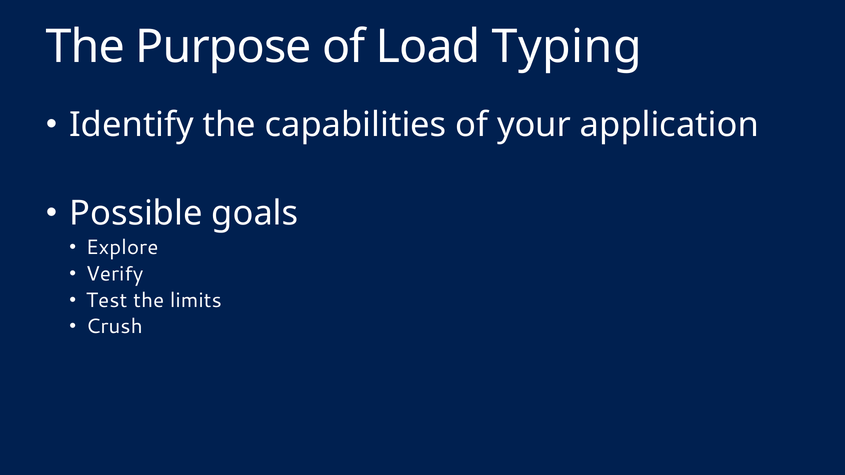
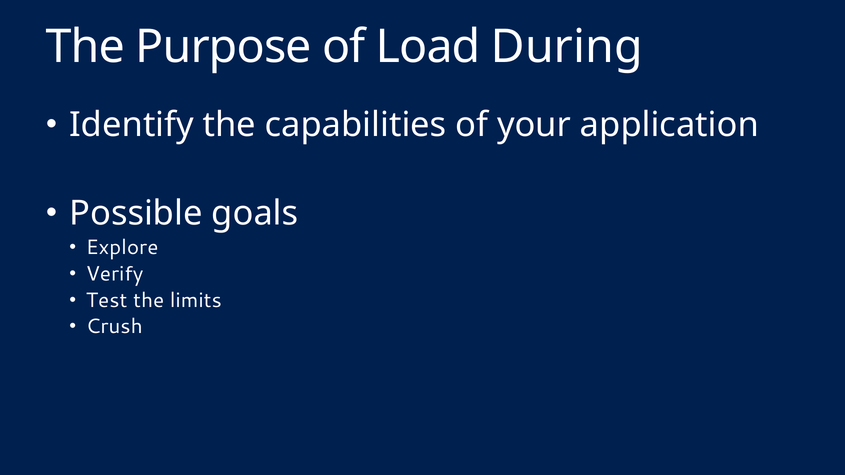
Typing: Typing -> During (567, 47)
